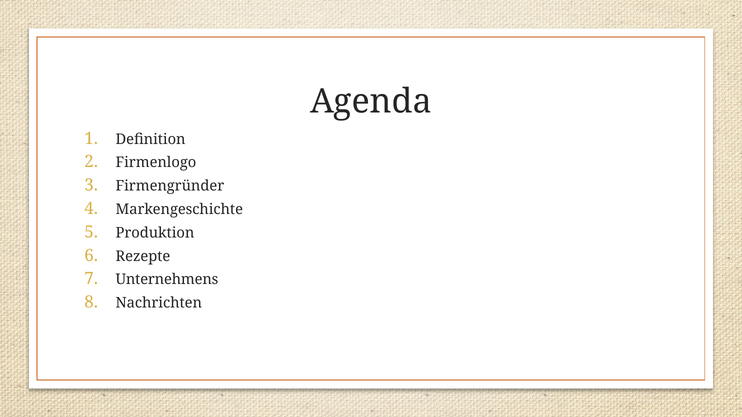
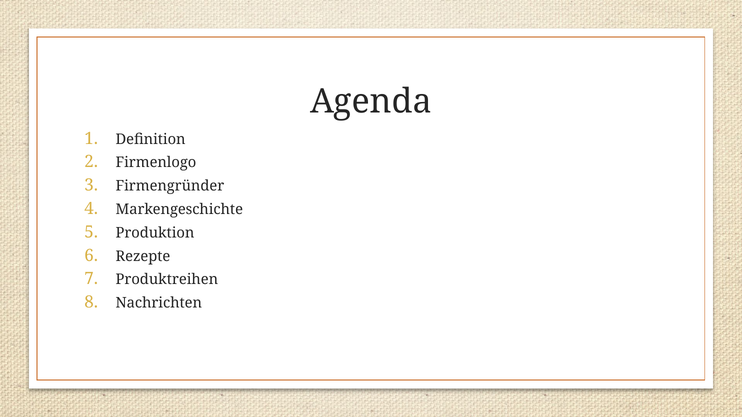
Unternehmens: Unternehmens -> Produktreihen (167, 280)
